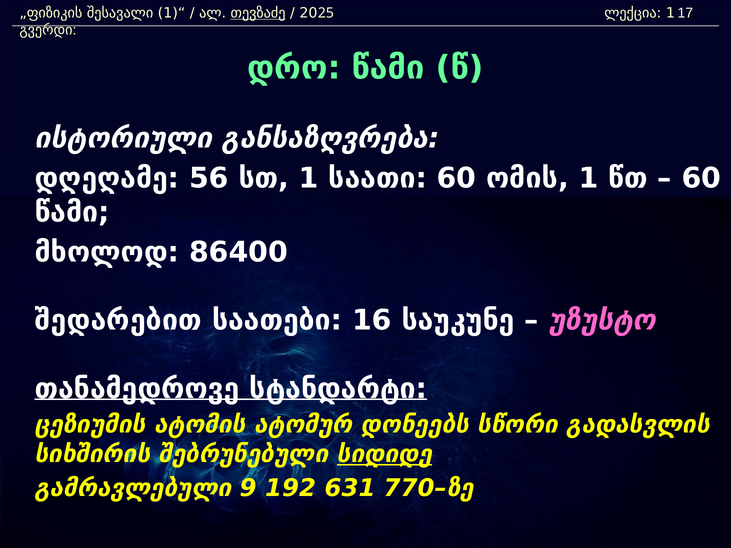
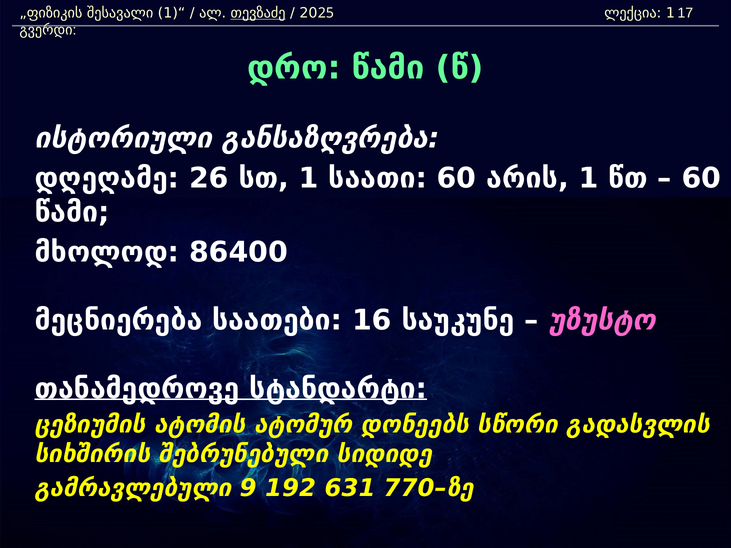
56: 56 -> 26 (209, 178)
ომის: ომის -> არის (527, 178)
შედარებით: შედარებით -> მეცნიერება (118, 321)
სიდიდე underline: present -> none (384, 454)
